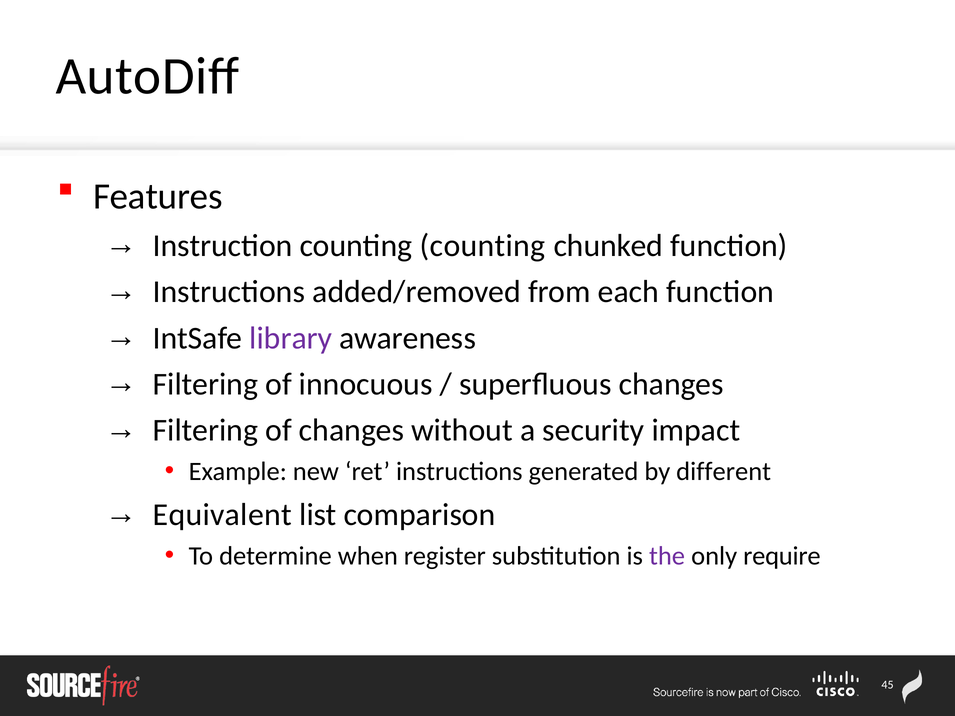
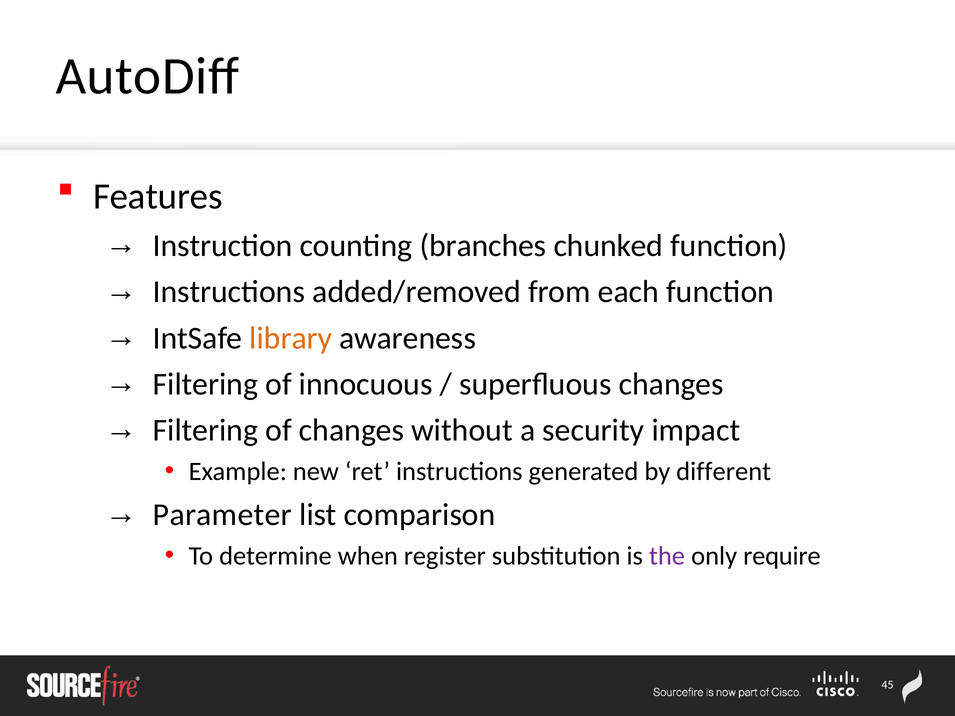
counting counting: counting -> branches (483, 246)
library colour: purple -> orange (291, 338)
Equivalent: Equivalent -> Parameter (222, 515)
